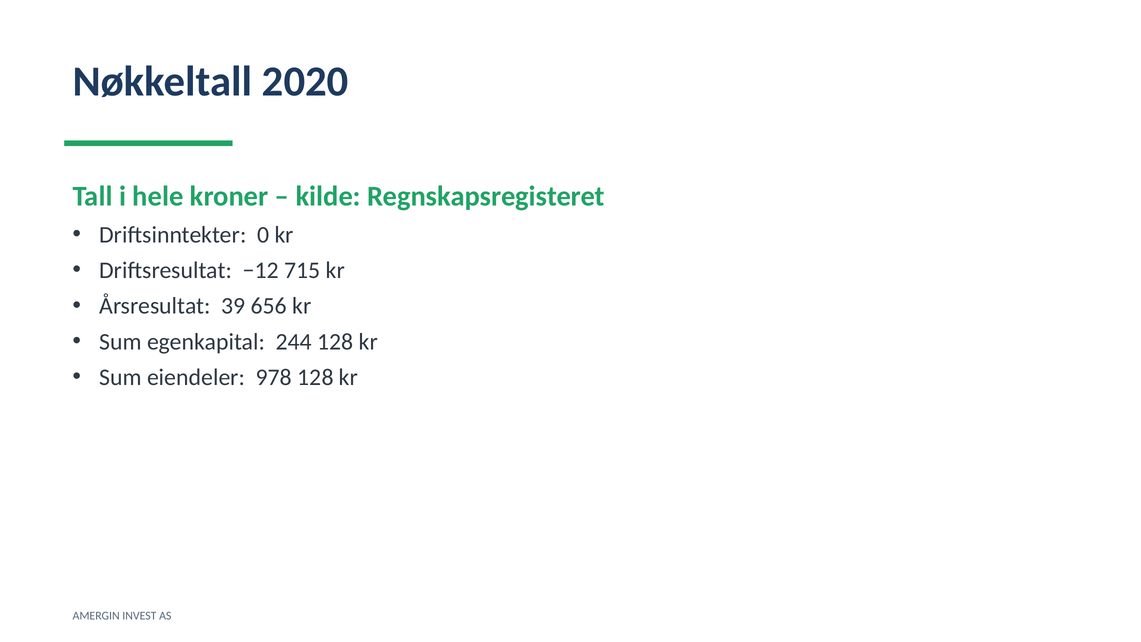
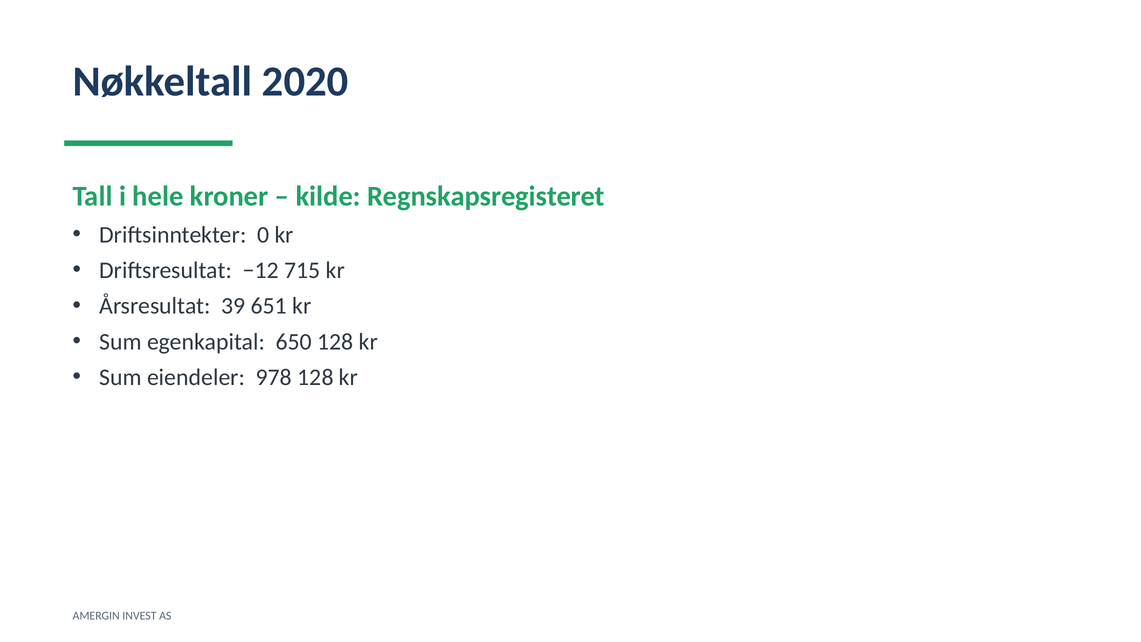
656: 656 -> 651 (269, 306)
244: 244 -> 650 (294, 342)
